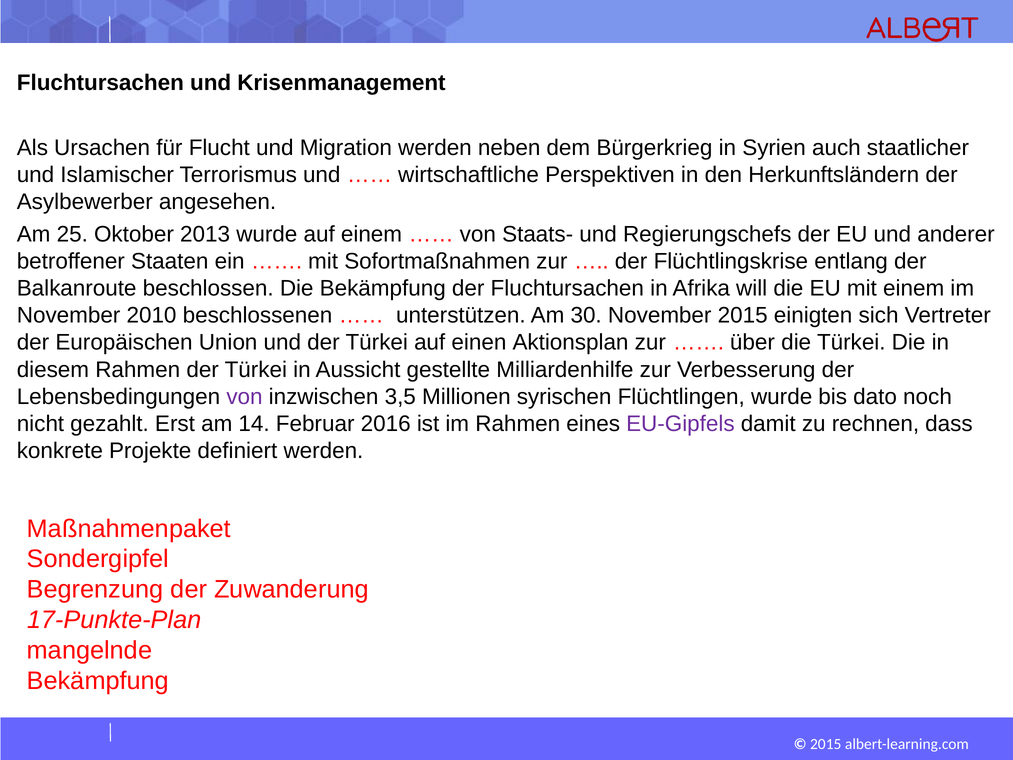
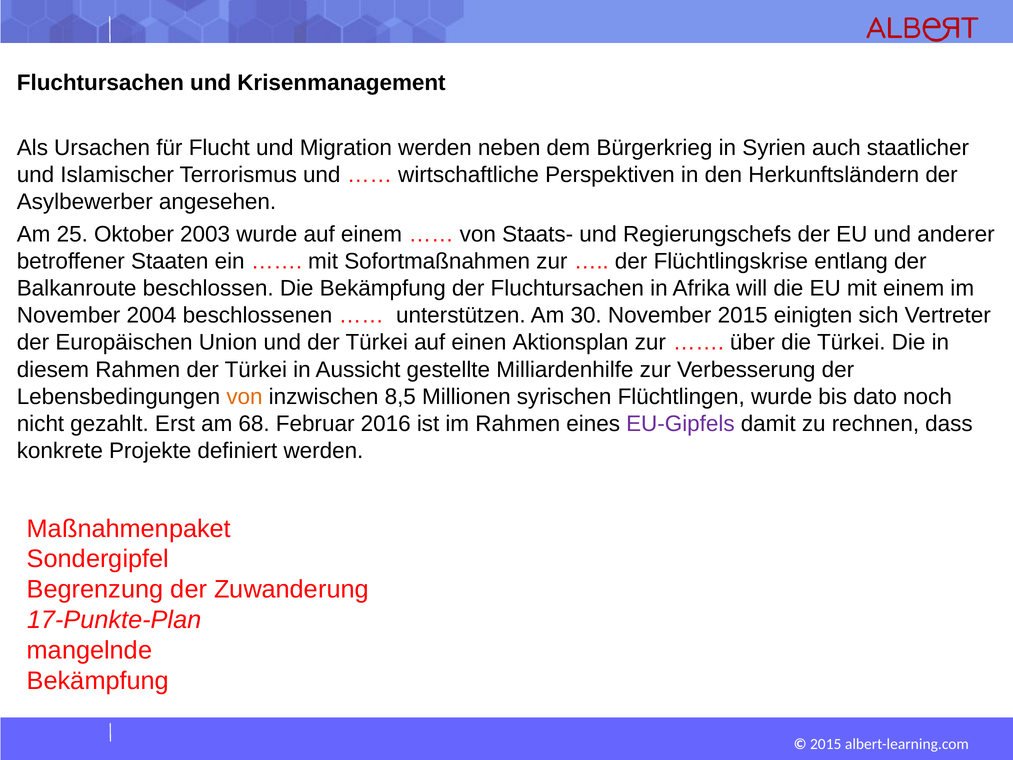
2013: 2013 -> 2003 (205, 234)
2010: 2010 -> 2004 (152, 315)
von colour: purple -> orange (244, 396)
3,5: 3,5 -> 8,5 (400, 396)
14: 14 -> 68 (254, 423)
